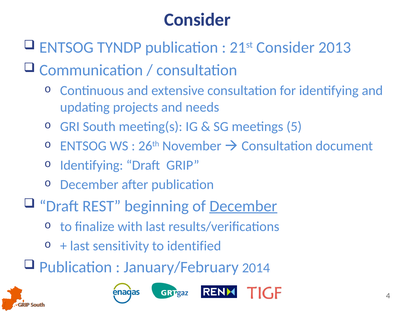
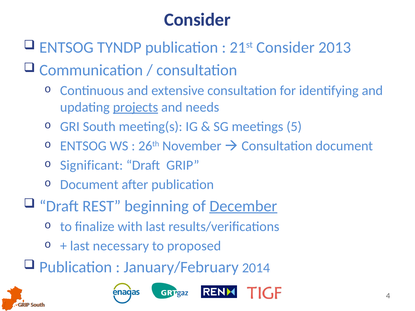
projects underline: none -> present (136, 107)
Identifying: Identifying -> Significant (91, 165)
December: December -> Document (89, 185)
sensitivity: sensitivity -> necessary (121, 246)
identified: identified -> proposed (194, 246)
